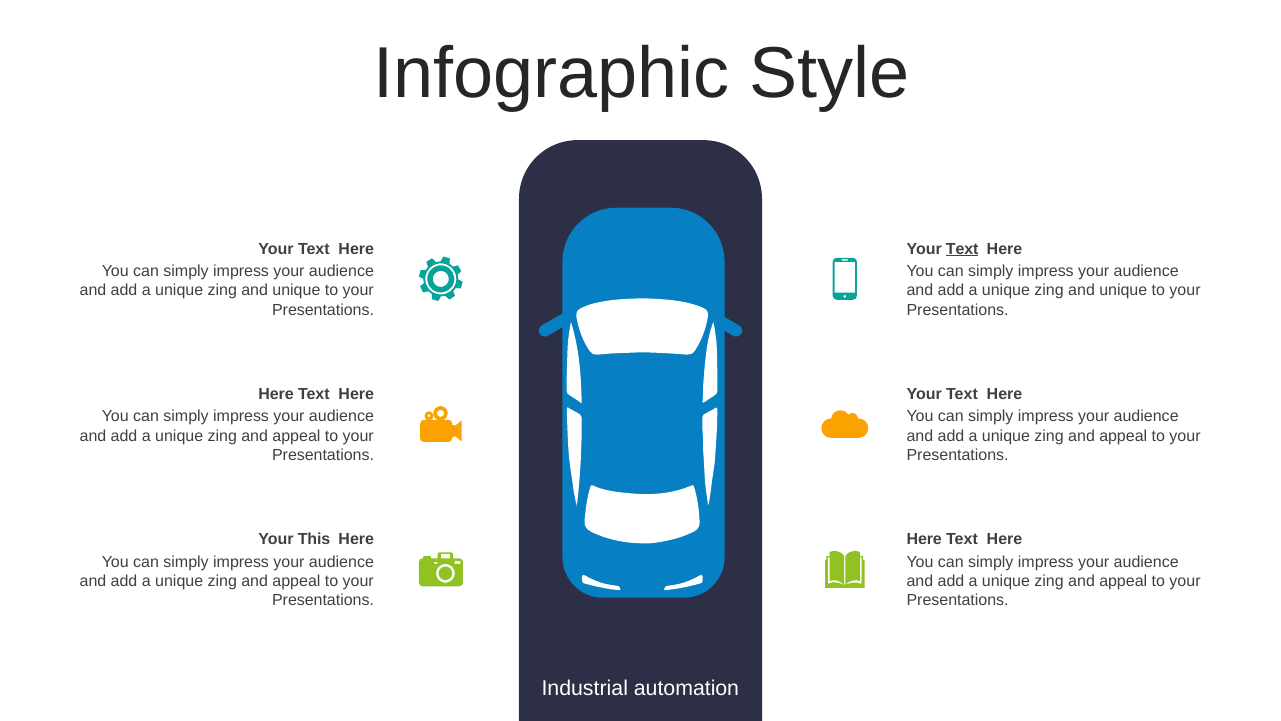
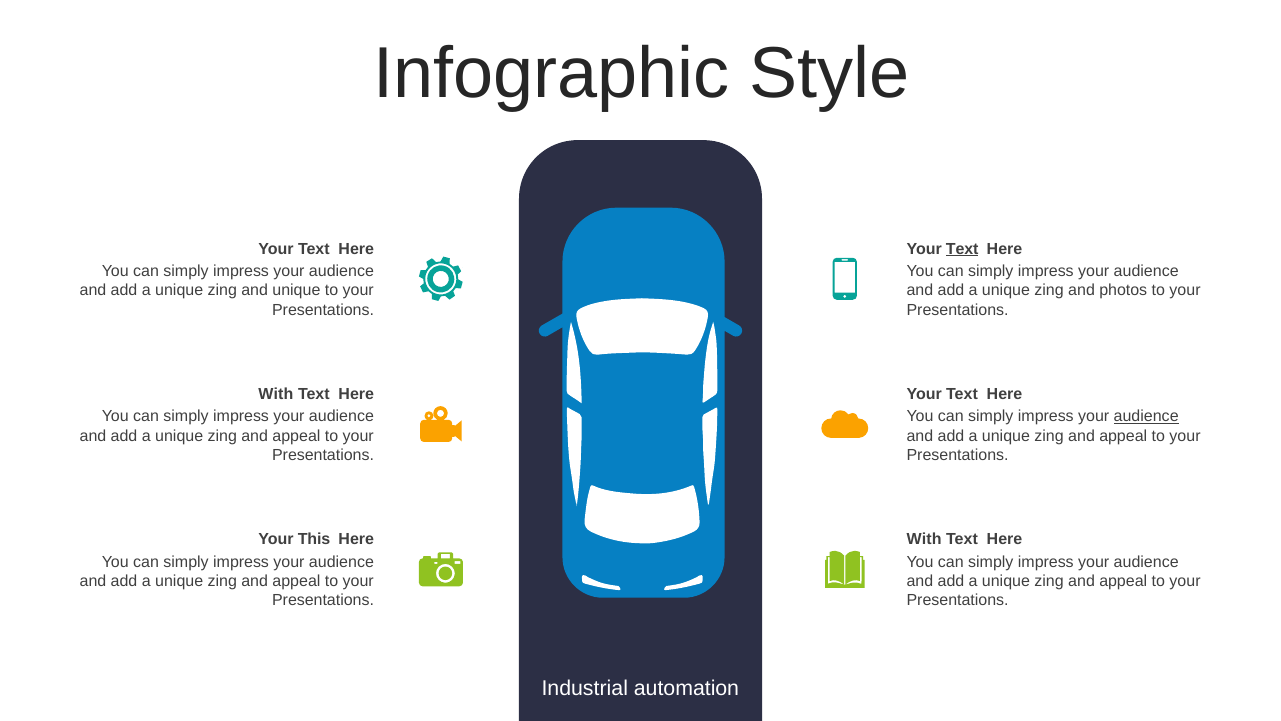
unique: unique -> photos (1123, 290)
Here: Here -> With (276, 394)
audience underline: none -> present (1146, 416)
Here: Here -> With (924, 539)
